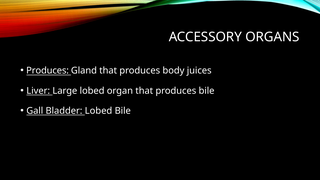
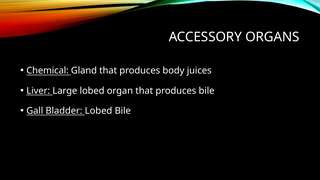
Produces: Produces -> Chemical (48, 71)
